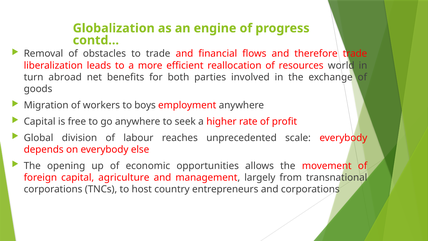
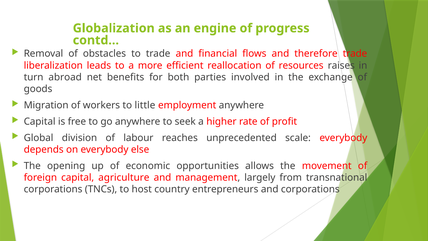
world: world -> raises (341, 65)
boys: boys -> little (145, 105)
